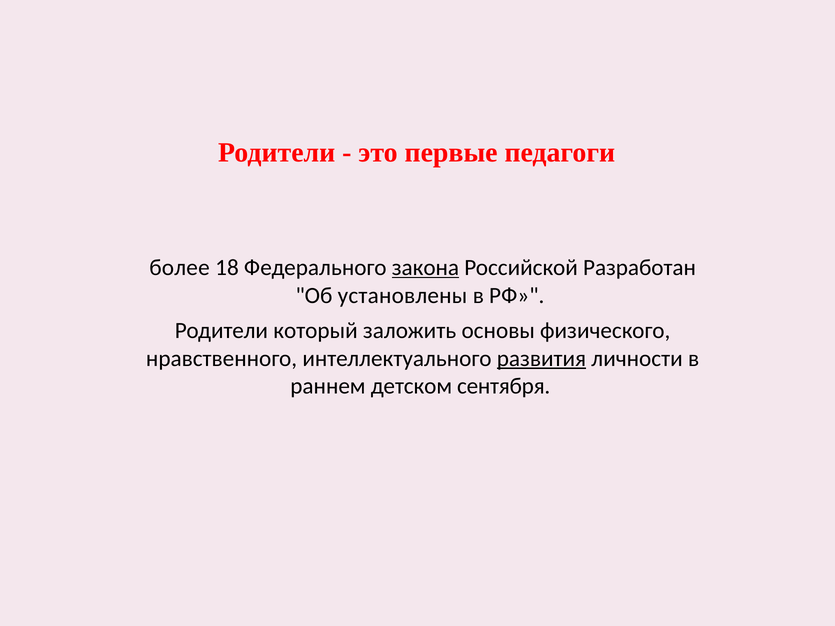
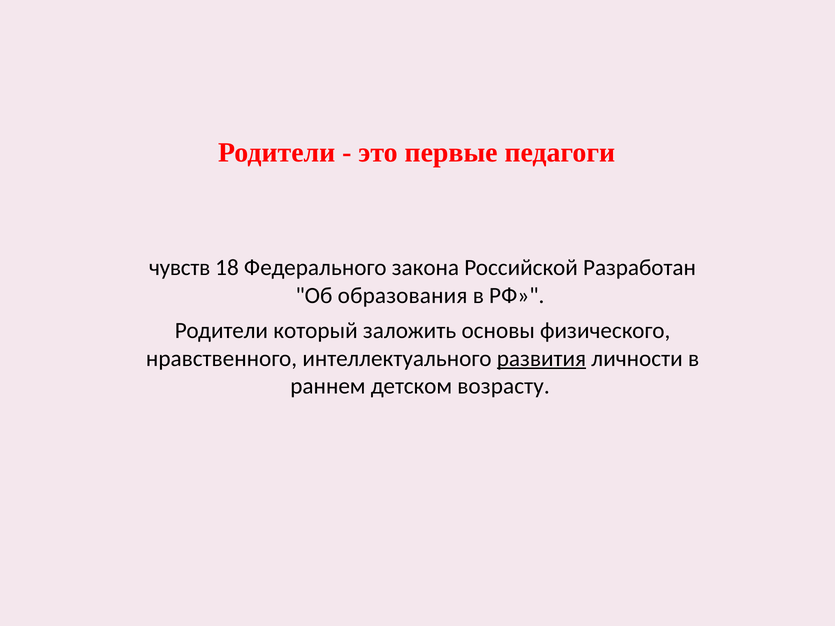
более: более -> чувств (180, 268)
закона underline: present -> none (425, 268)
установлены: установлены -> образования (403, 295)
сентября: сентября -> возрасту (504, 386)
